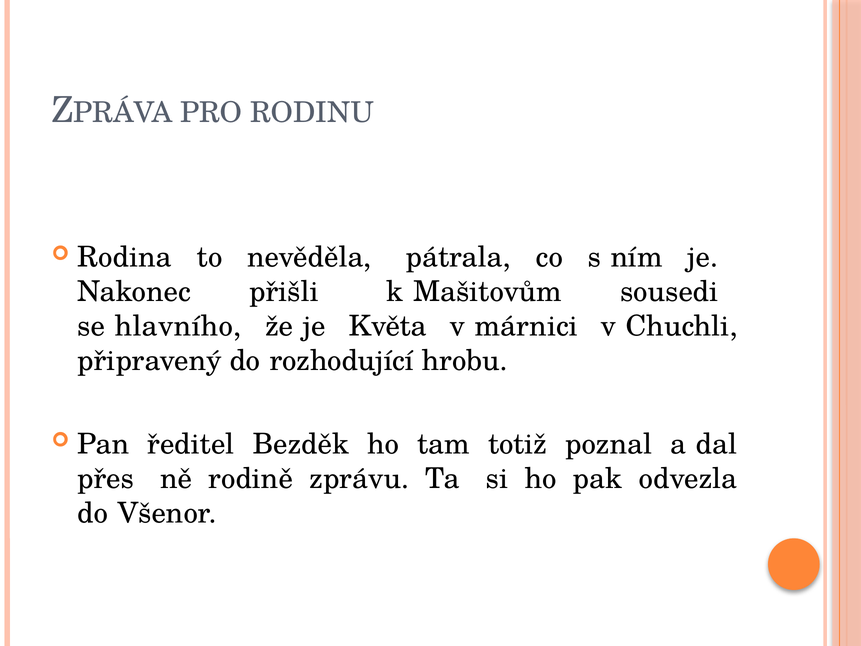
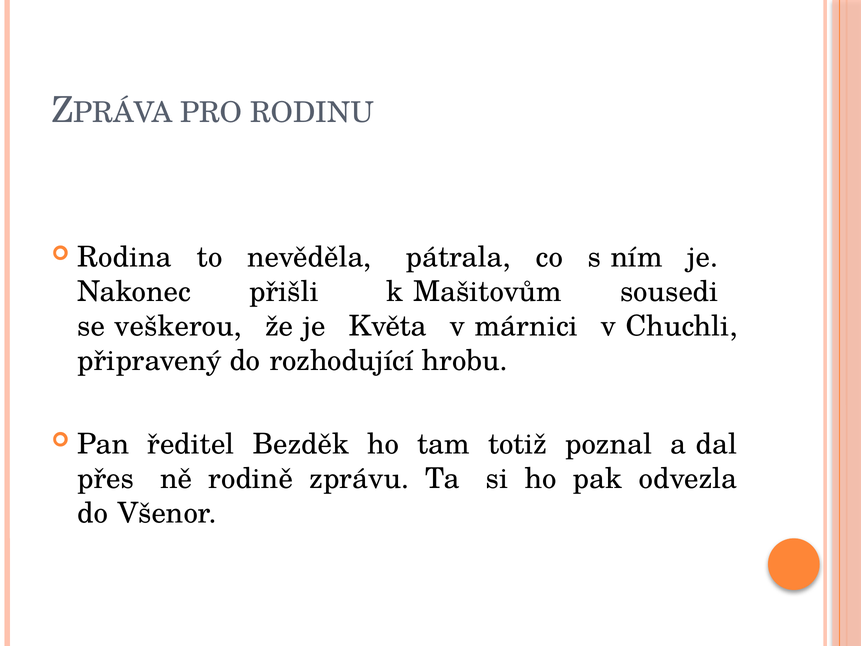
hlavního: hlavního -> veškerou (178, 326)
